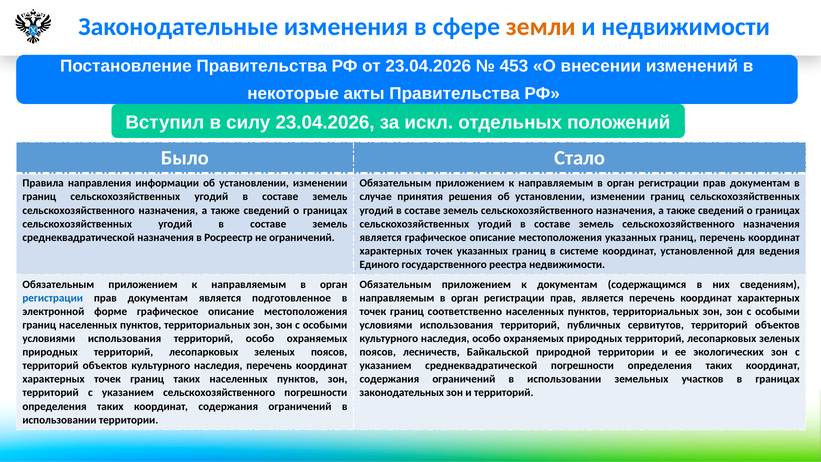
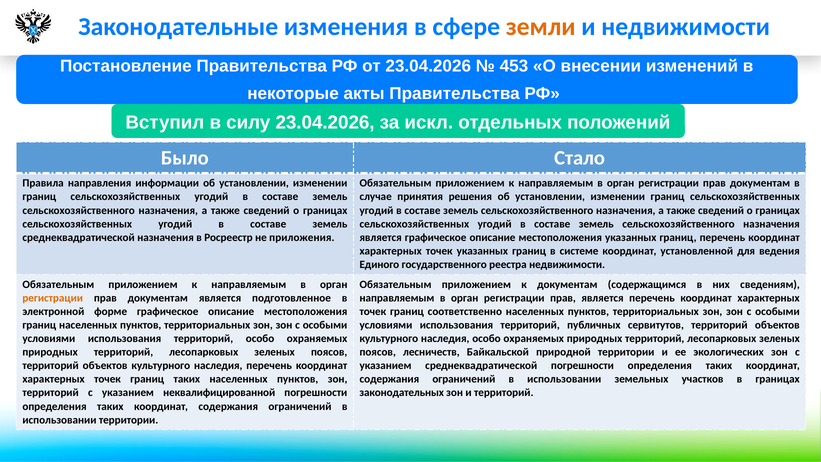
не ограничений: ограничений -> приложения (302, 237)
регистрации colour: blue -> orange (53, 298)
указанием сельскохозяйственного: сельскохозяйственного -> неквалифицированной (219, 393)
